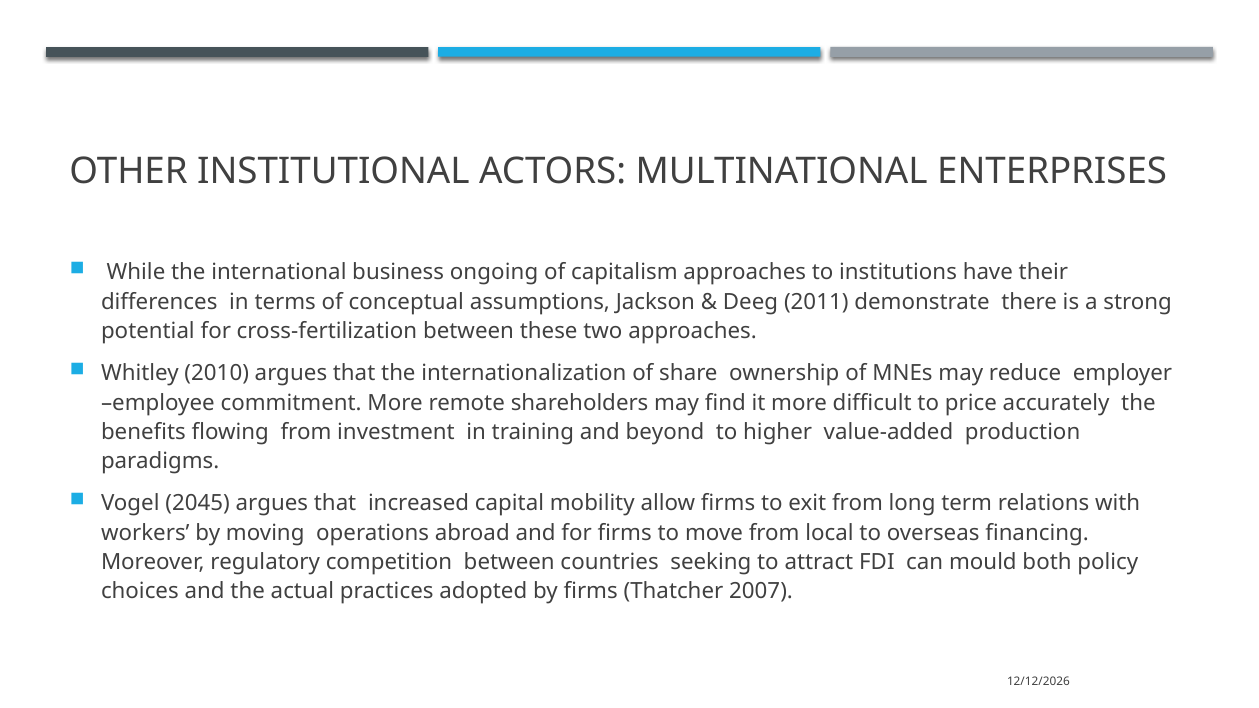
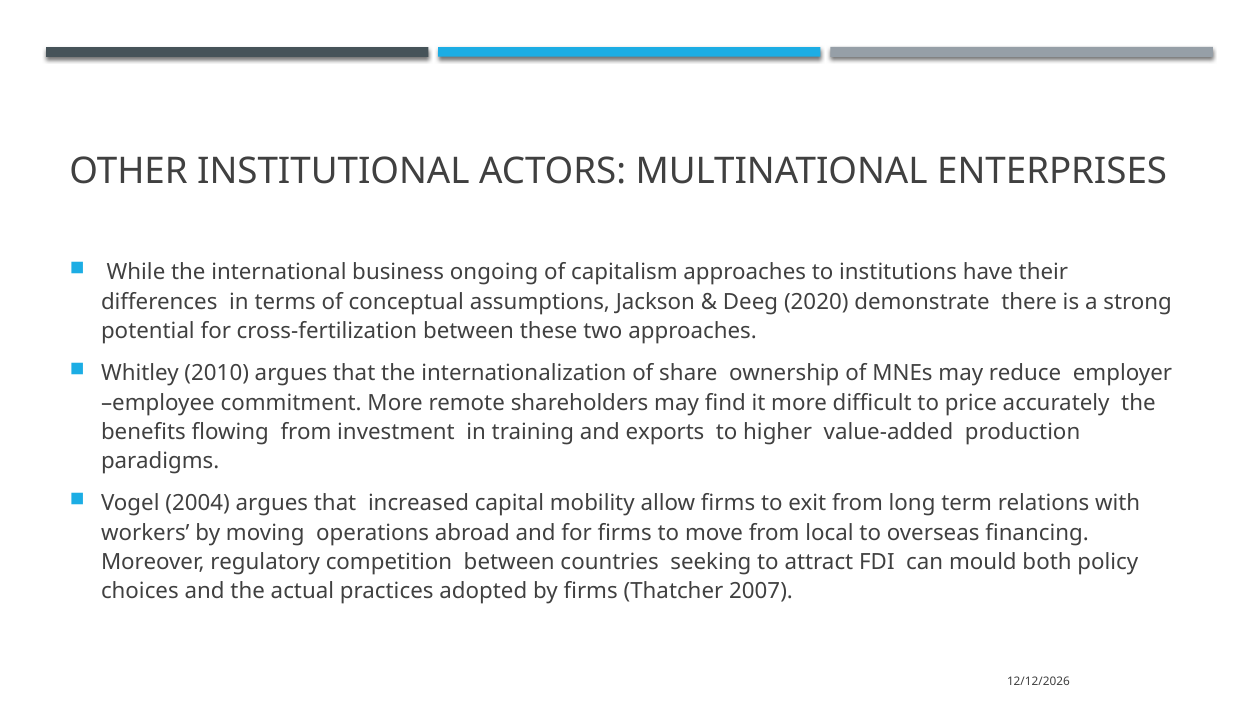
2011: 2011 -> 2020 (816, 302)
beyond: beyond -> exports (665, 432)
2045: 2045 -> 2004 (198, 503)
